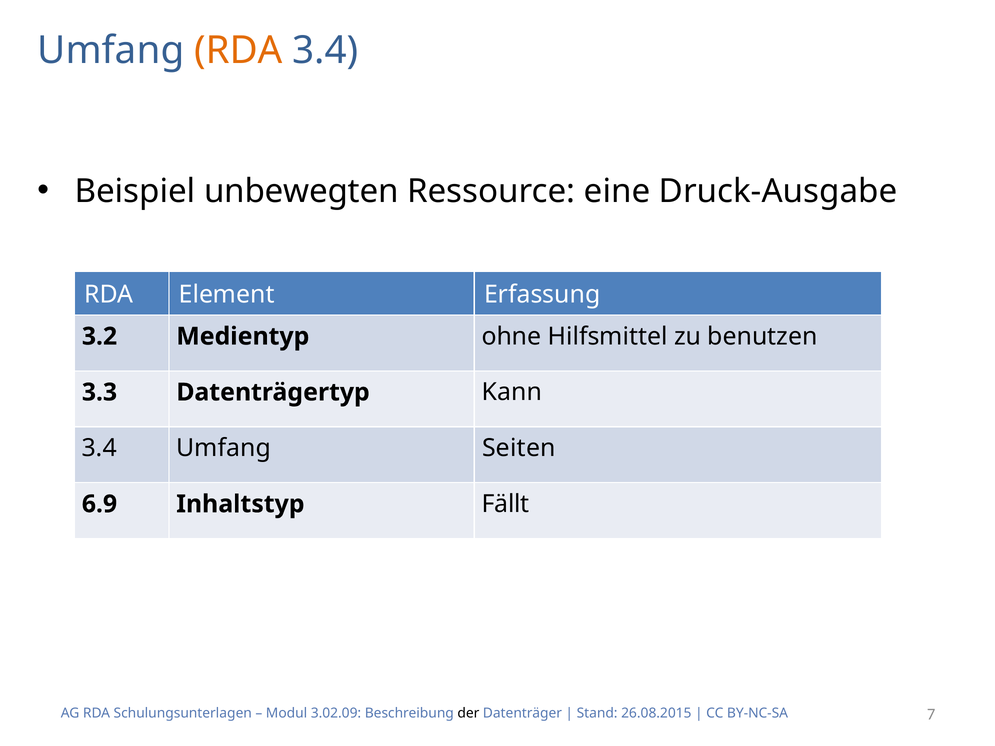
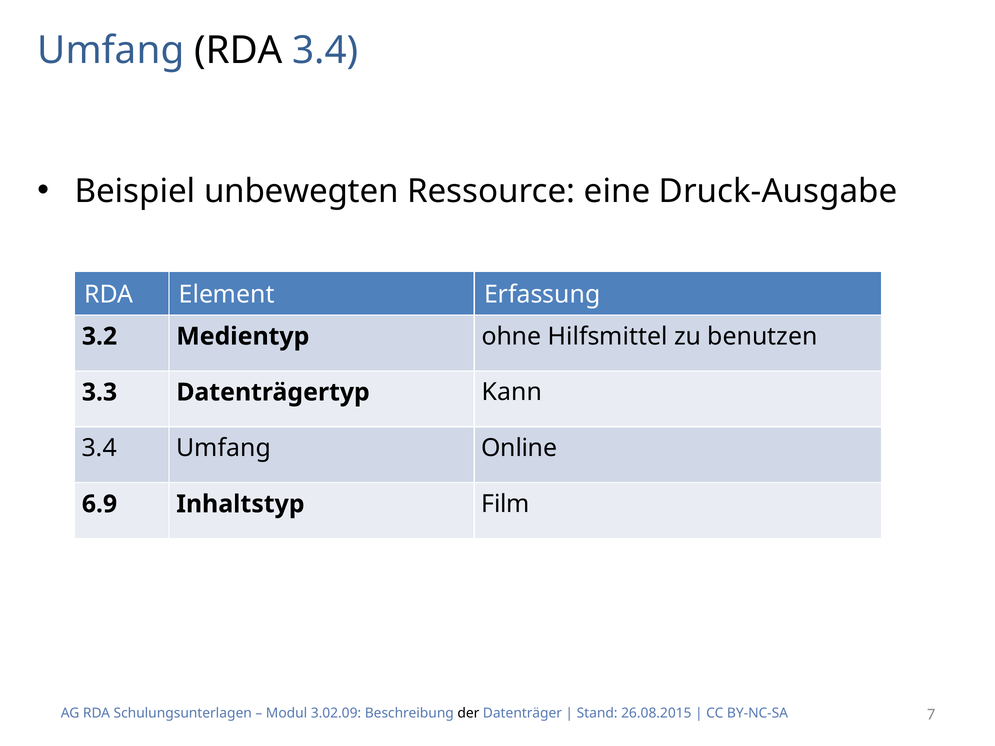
RDA colour: orange -> black (238, 50)
Seiten: Seiten -> Online (519, 448)
Fällt: Fällt -> Film (506, 504)
